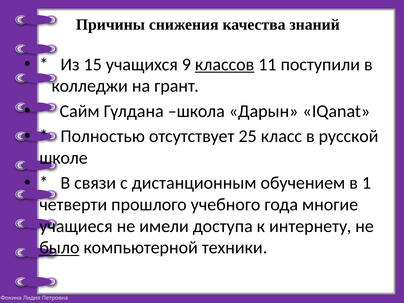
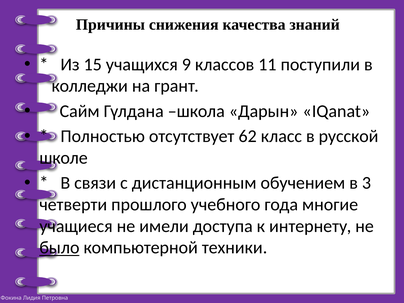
классов underline: present -> none (225, 65)
25: 25 -> 62 (248, 136)
1: 1 -> 3 (366, 183)
